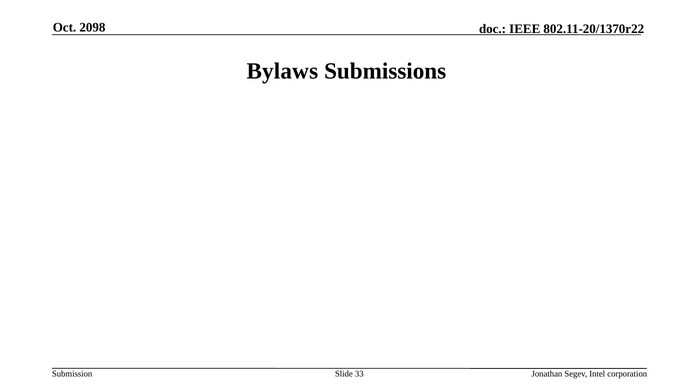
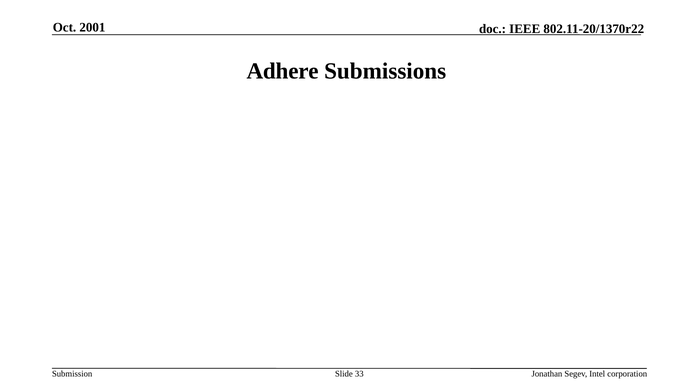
2098: 2098 -> 2001 (92, 28)
Bylaws: Bylaws -> Adhere (283, 71)
